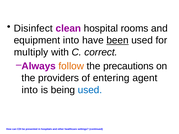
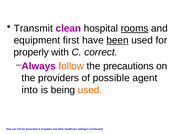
Disinfect: Disinfect -> Transmit (33, 28)
rooms underline: none -> present (135, 28)
equipment into: into -> first (71, 40)
multiply: multiply -> properly (31, 52)
entering: entering -> possible (111, 78)
used colour: blue -> orange (90, 90)
